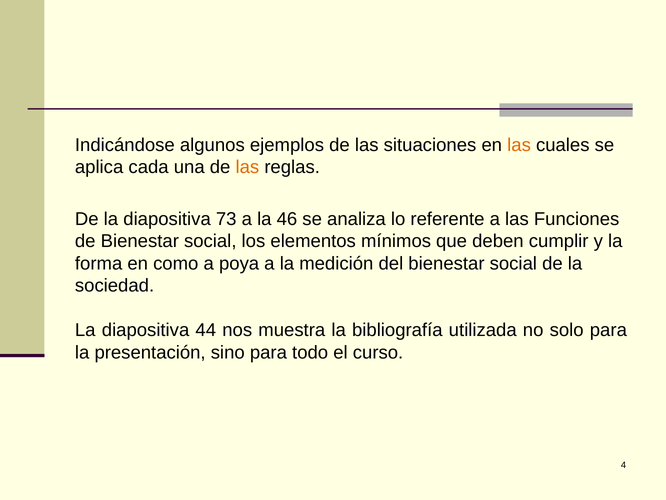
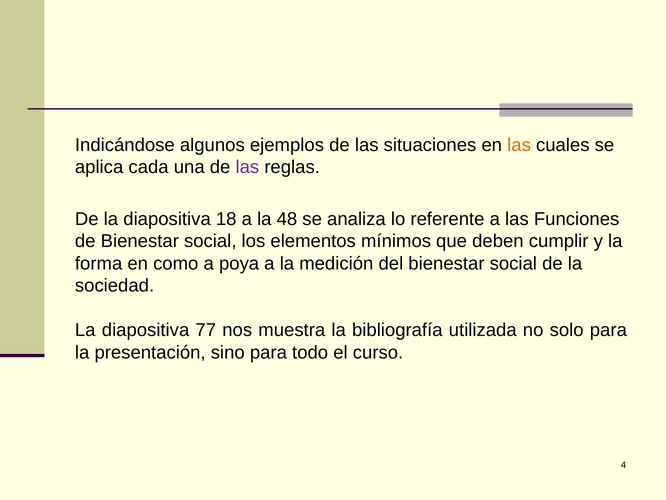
las colour: orange -> purple (247, 167)
73: 73 -> 18 (226, 219)
46: 46 -> 48 (287, 219)
44: 44 -> 77 (206, 330)
